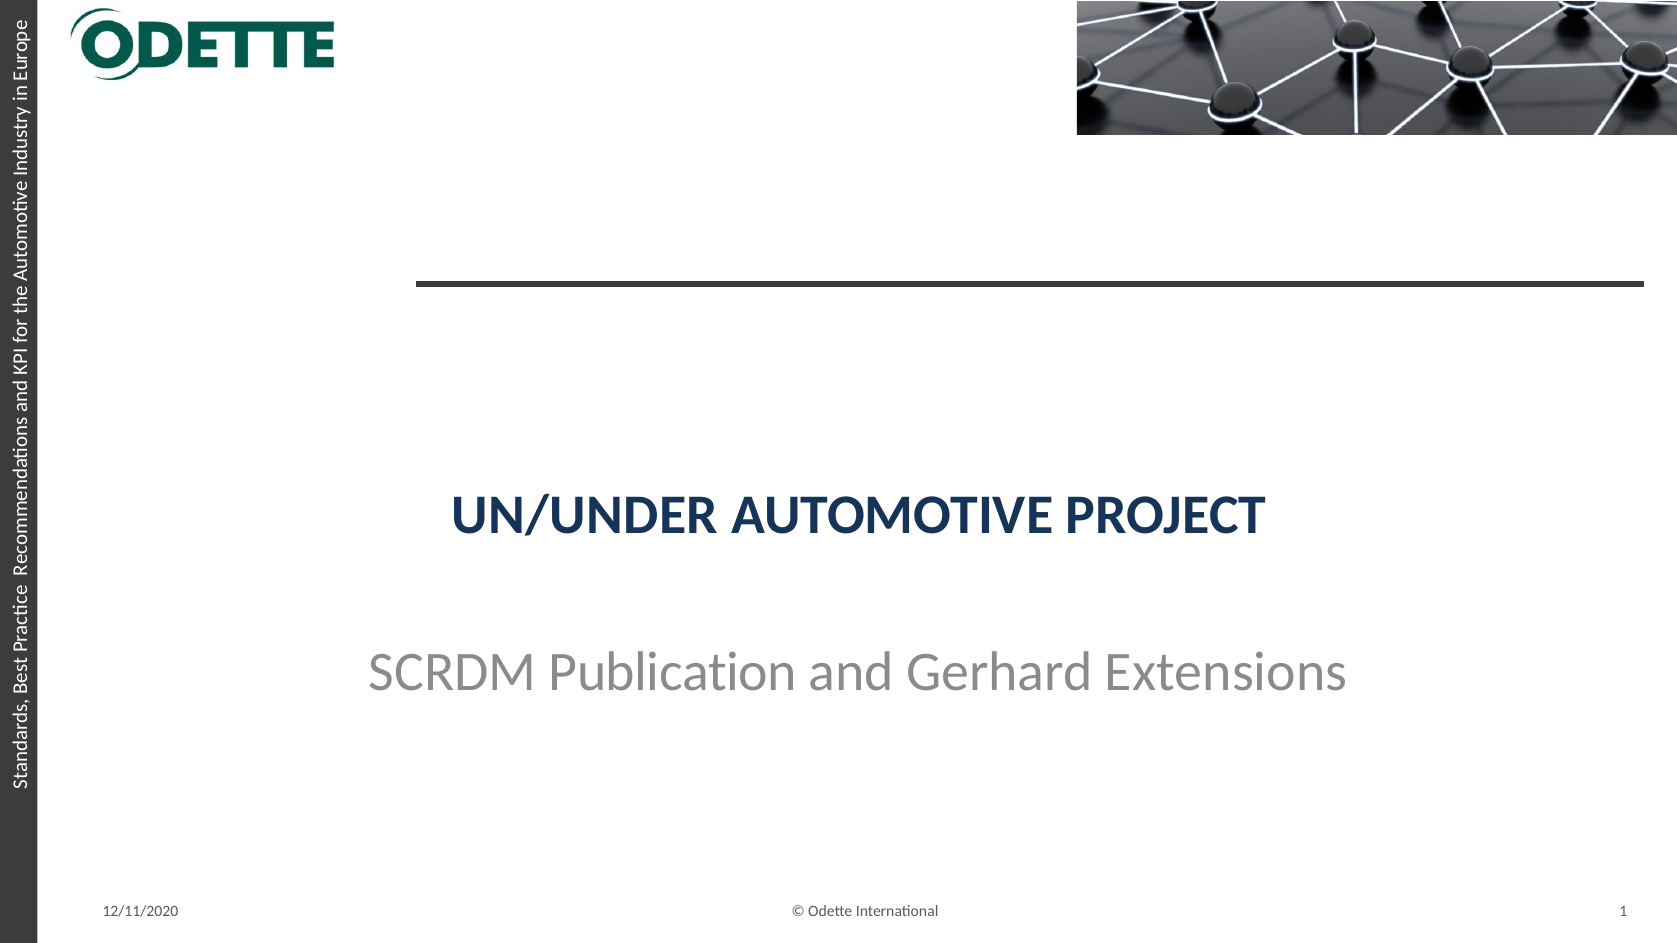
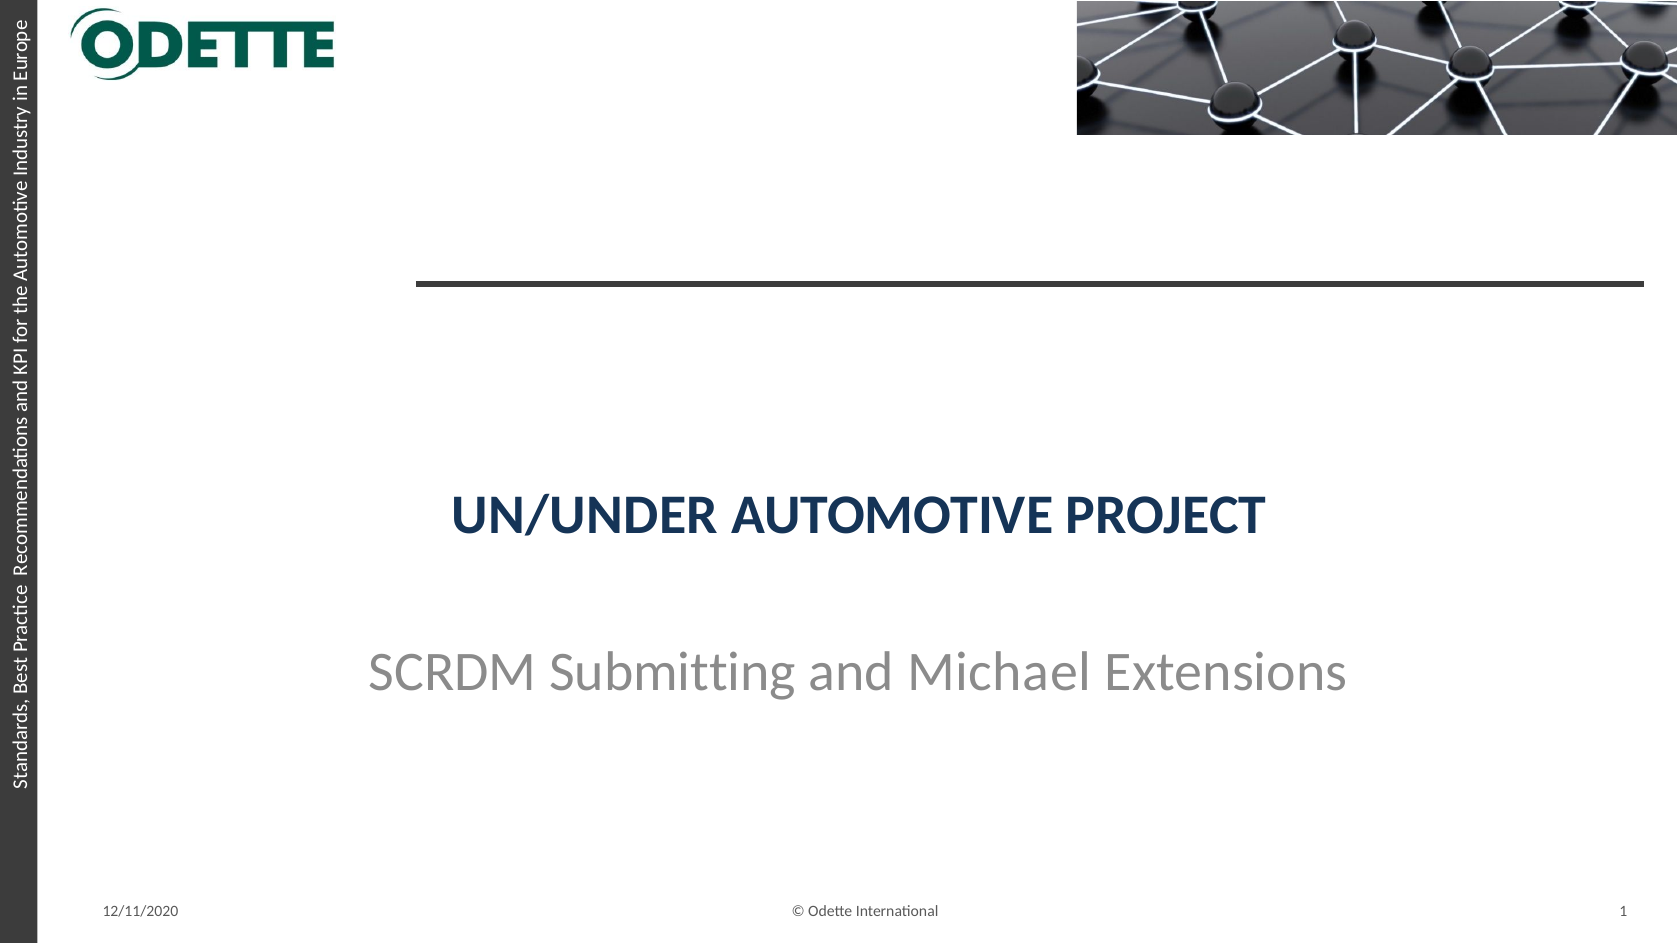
Publication: Publication -> Submitting (673, 672)
Gerhard: Gerhard -> Michael (999, 672)
